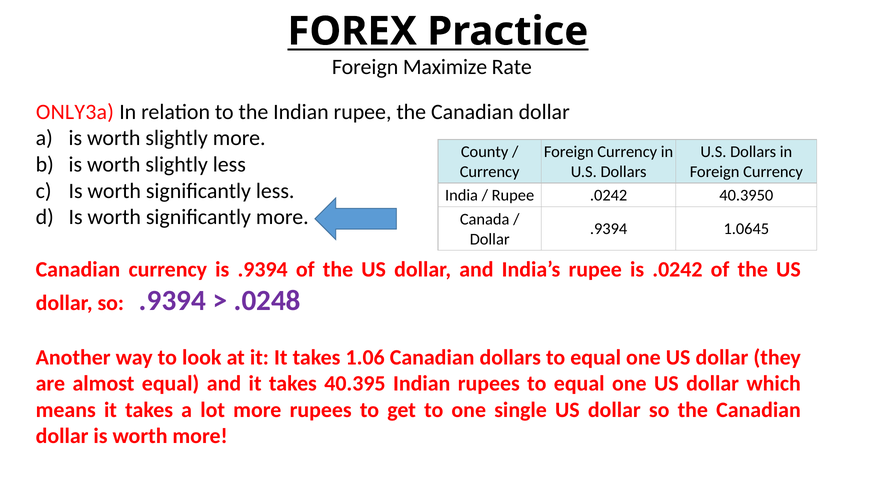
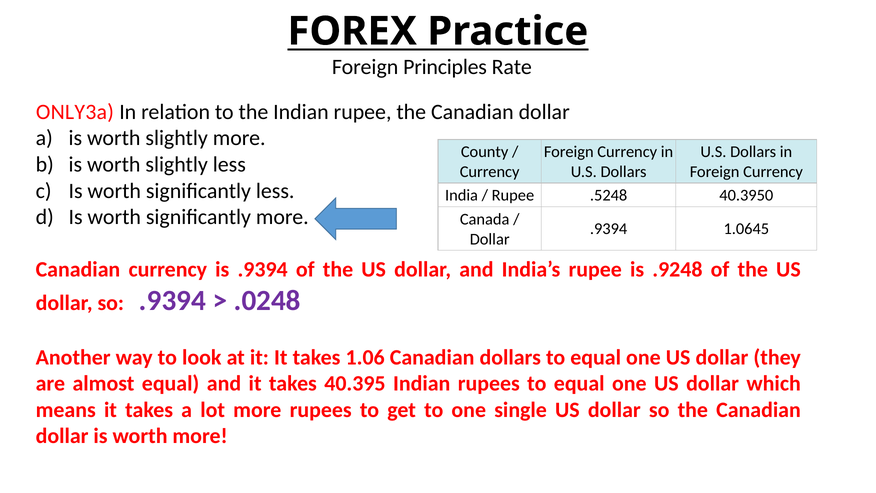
Maximize: Maximize -> Principles (445, 67)
Rupee .0242: .0242 -> .5248 (609, 195)
is .0242: .0242 -> .9248 (677, 270)
